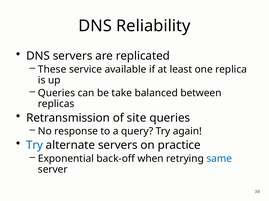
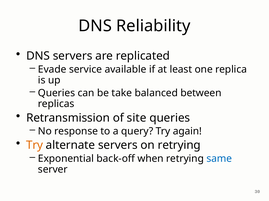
These: These -> Evade (52, 70)
Try colour: blue -> orange (35, 146)
on practice: practice -> retrying (179, 146)
